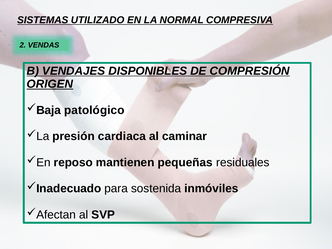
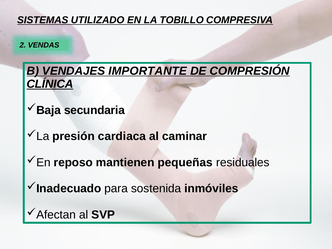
NORMAL: NORMAL -> TOBILLO (182, 20)
DISPONIBLES: DISPONIBLES -> IMPORTANTE (148, 71)
ORIGEN: ORIGEN -> CLÍNICA (50, 84)
patológico: patológico -> secundaria (94, 110)
